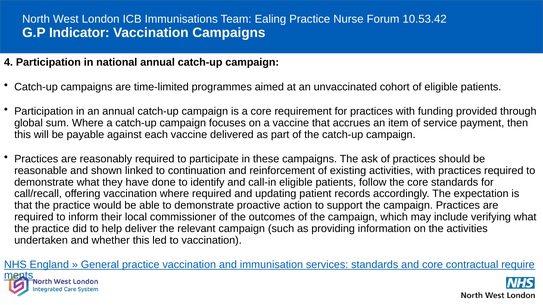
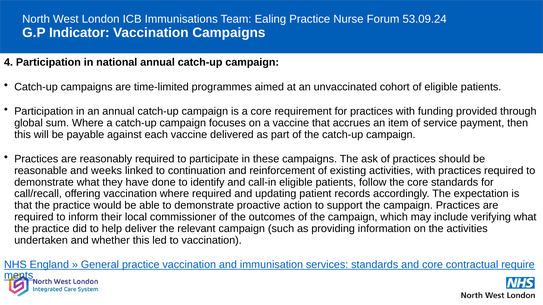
10.53.42: 10.53.42 -> 53.09.24 (425, 19)
shown: shown -> weeks (107, 171)
